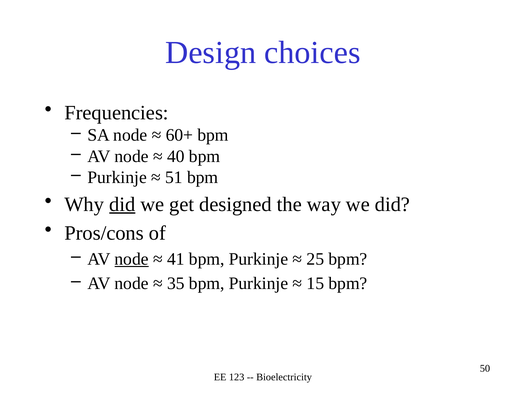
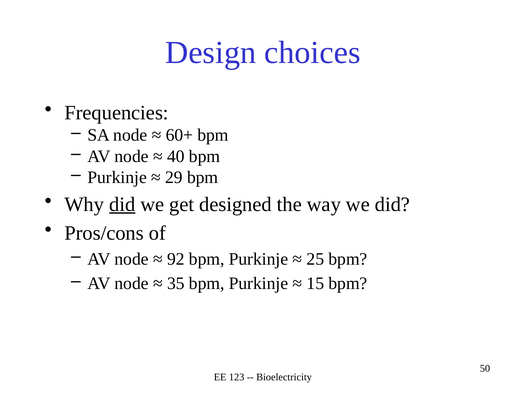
51: 51 -> 29 (174, 177)
node underline: present -> none (132, 259)
41: 41 -> 92 (176, 259)
